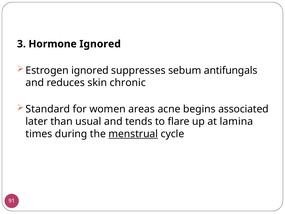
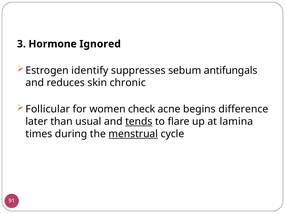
Estrogen ignored: ignored -> identify (90, 70)
Standard: Standard -> Follicular (48, 109)
areas: areas -> check (142, 109)
associated: associated -> difference (243, 109)
tends underline: none -> present (139, 121)
